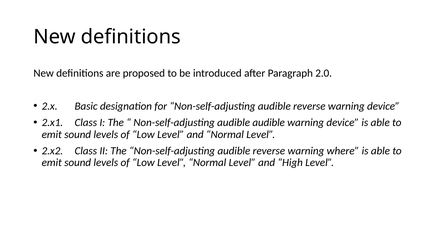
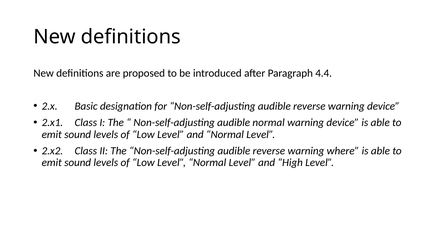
2.0: 2.0 -> 4.4 (324, 73)
audible audible: audible -> normal (269, 123)
